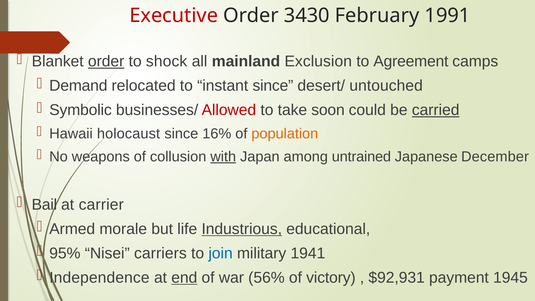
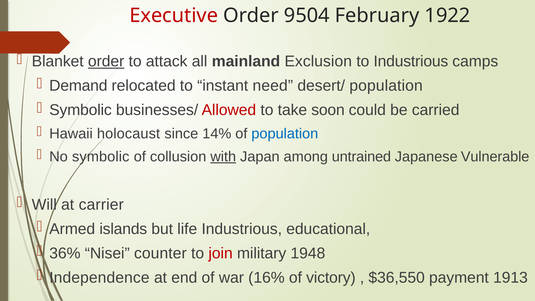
3430: 3430 -> 9504 (307, 15)
1991: 1991 -> 1922 (448, 15)
shock: shock -> attack (167, 61)
to Agreement: Agreement -> Industrious (411, 61)
instant since: since -> need (273, 86)
desert/ untouched: untouched -> population (386, 86)
carried underline: present -> none (436, 110)
16%: 16% -> 14% (217, 134)
population colour: orange -> blue (285, 134)
No weapons: weapons -> symbolic (101, 157)
December: December -> Vulnerable (495, 157)
Bail: Bail -> Will (44, 205)
morale: morale -> islands (123, 229)
Industrious underline: present -> none (242, 229)
95%: 95% -> 36% (65, 253)
carriers: carriers -> counter (160, 253)
join colour: blue -> red (221, 253)
1941: 1941 -> 1948 (308, 253)
end underline: present -> none (184, 278)
56%: 56% -> 16% (266, 278)
$92,931: $92,931 -> $36,550 (397, 278)
1945: 1945 -> 1913 (510, 278)
